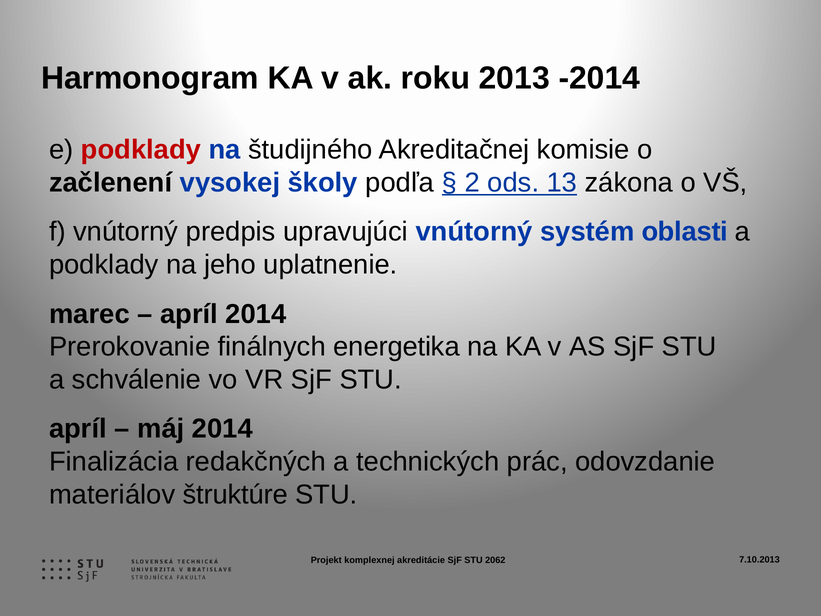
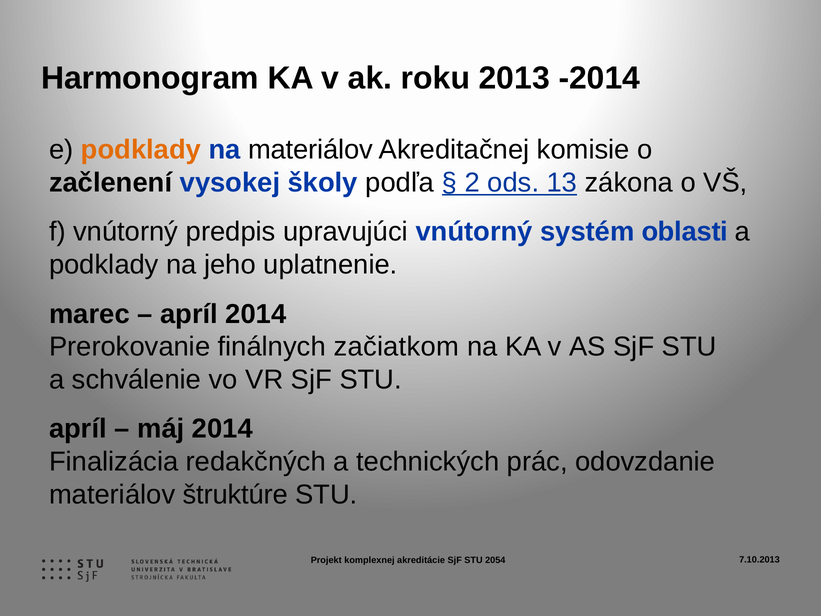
podklady colour: red -> orange (141, 150)
na študijného: študijného -> materiálov (310, 150)
energetika: energetika -> začiatkom (396, 347)
2062: 2062 -> 2054 (495, 560)
